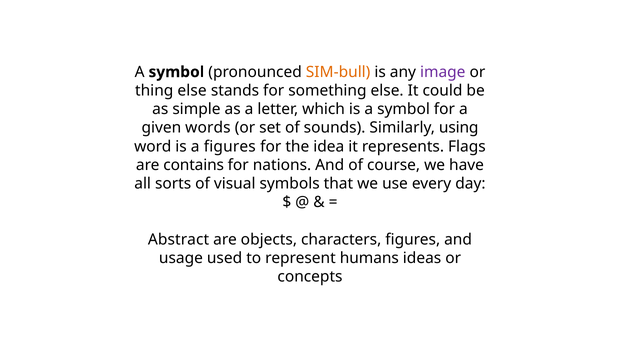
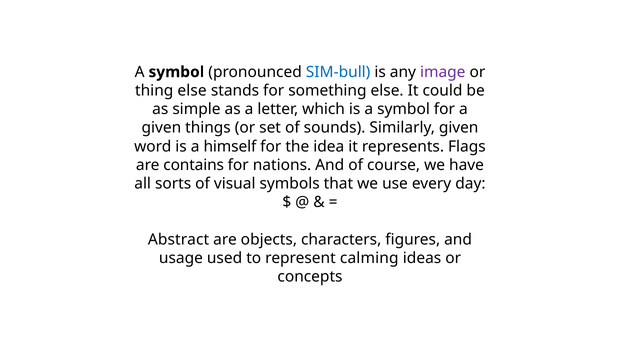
SIM-bull colour: orange -> blue (338, 72)
words: words -> things (208, 128)
Similarly using: using -> given (459, 128)
a figures: figures -> himself (230, 146)
humans: humans -> calming (369, 258)
